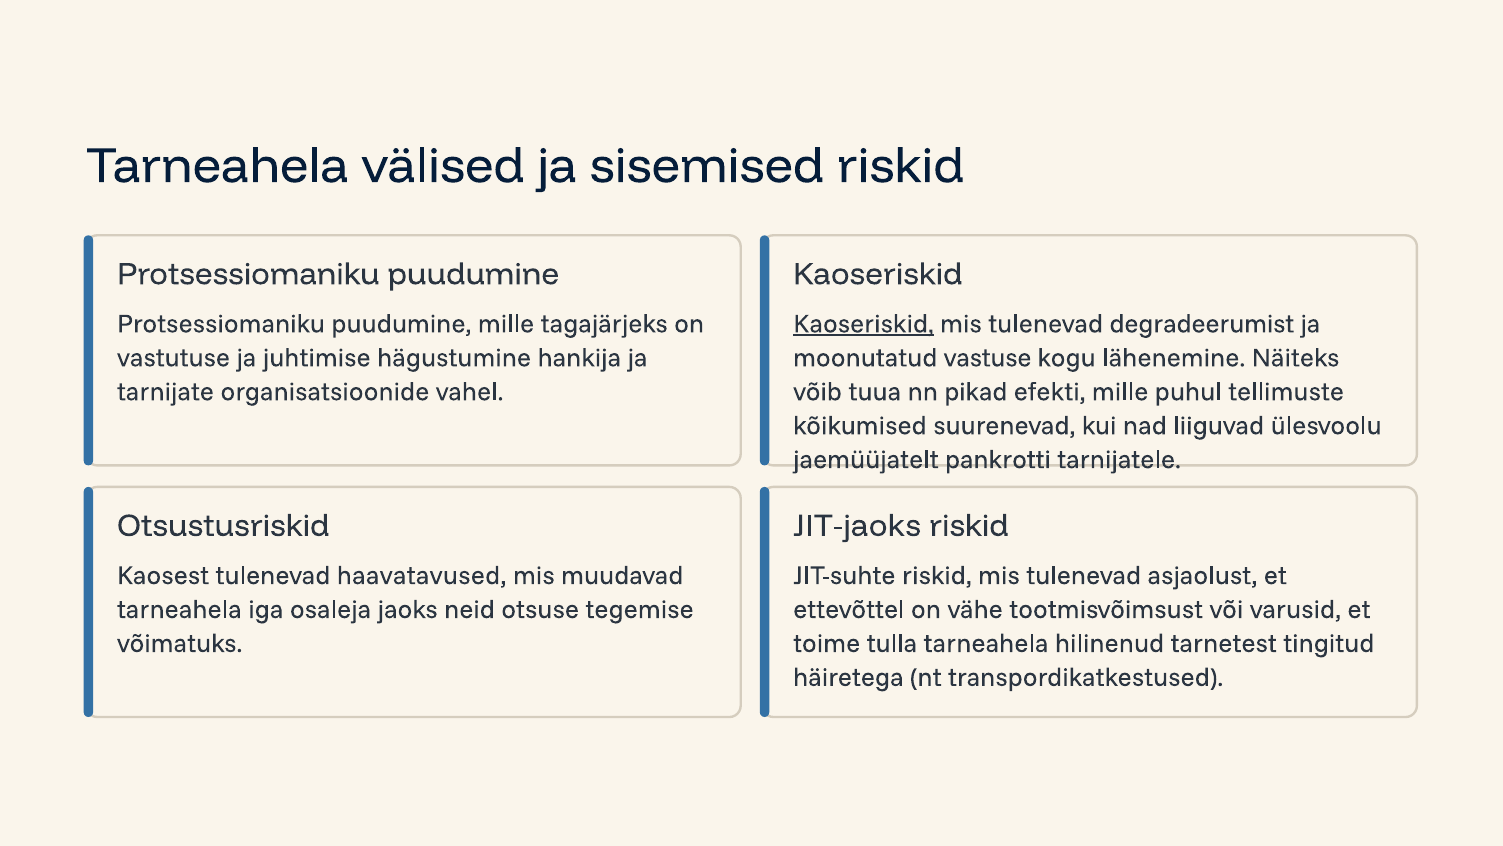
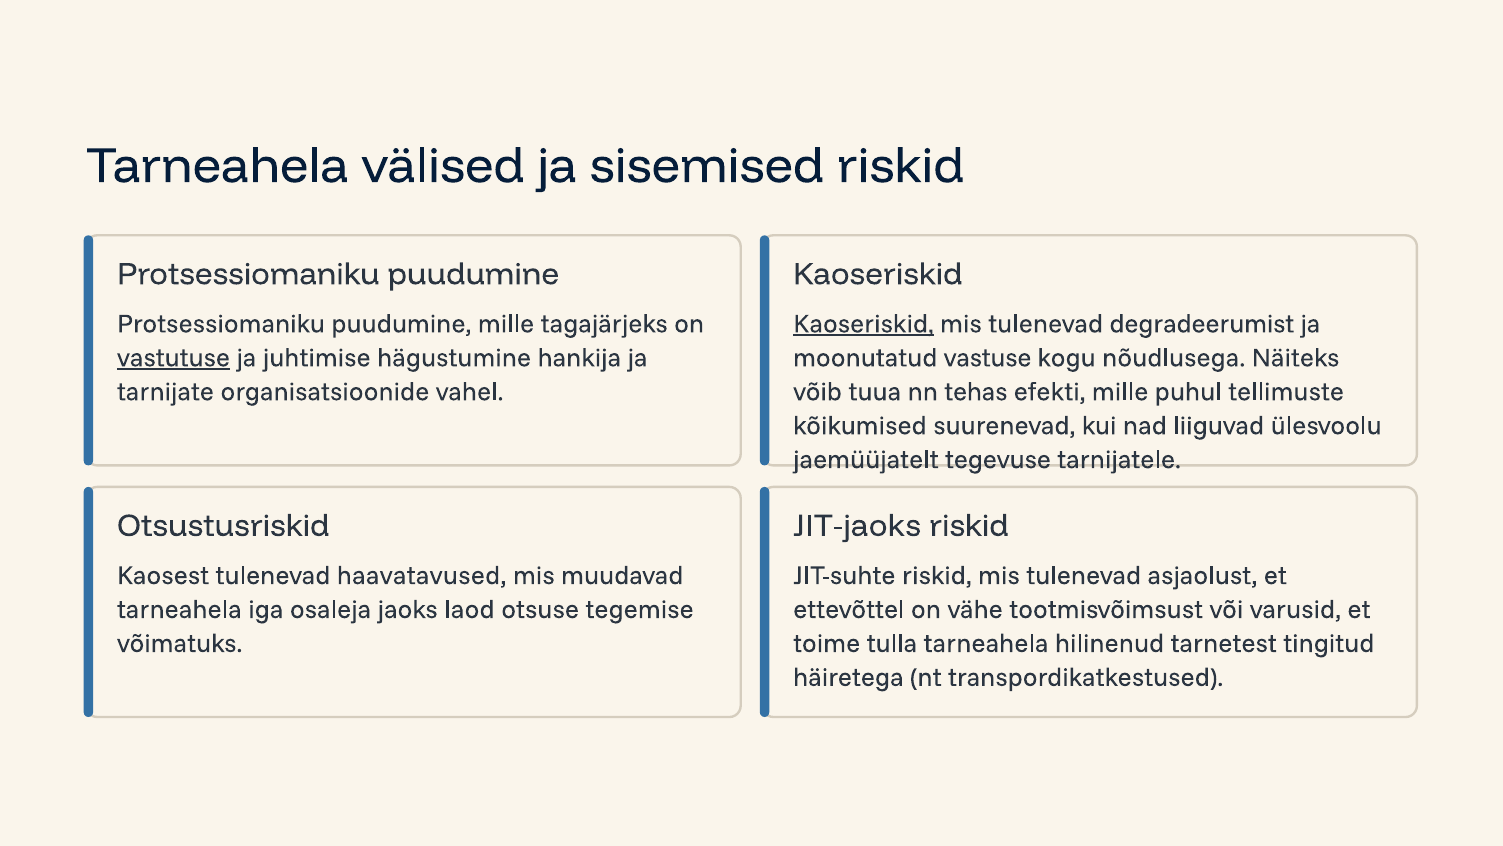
vastutuse underline: none -> present (173, 358)
lähenemine: lähenemine -> nõudlusega (1174, 358)
pikad: pikad -> tehas (976, 391)
pankrotti: pankrotti -> tegevuse (998, 459)
neid: neid -> laod (469, 609)
